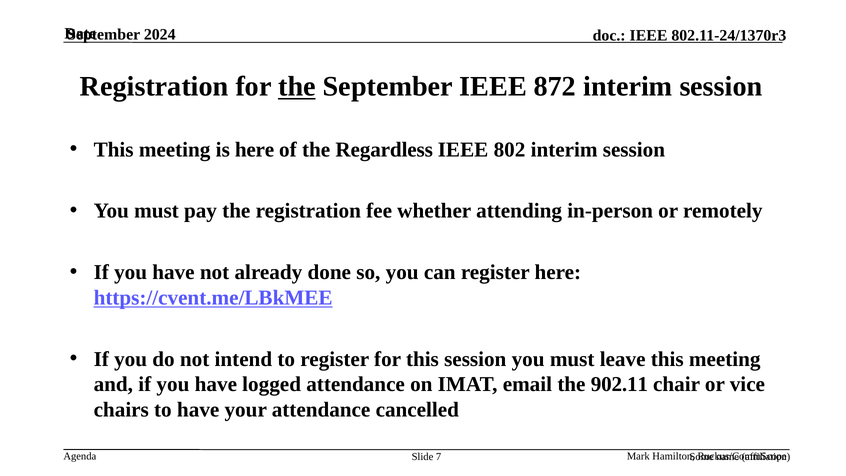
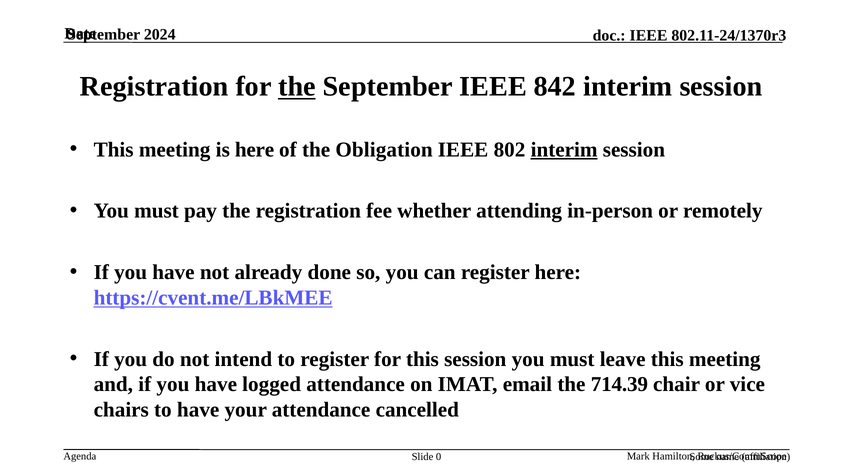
872: 872 -> 842 (555, 86)
Regardless: Regardless -> Obligation (384, 150)
interim underline: none -> present (564, 150)
902.11: 902.11 -> 714.39 (619, 384)
7: 7 -> 0 (439, 456)
